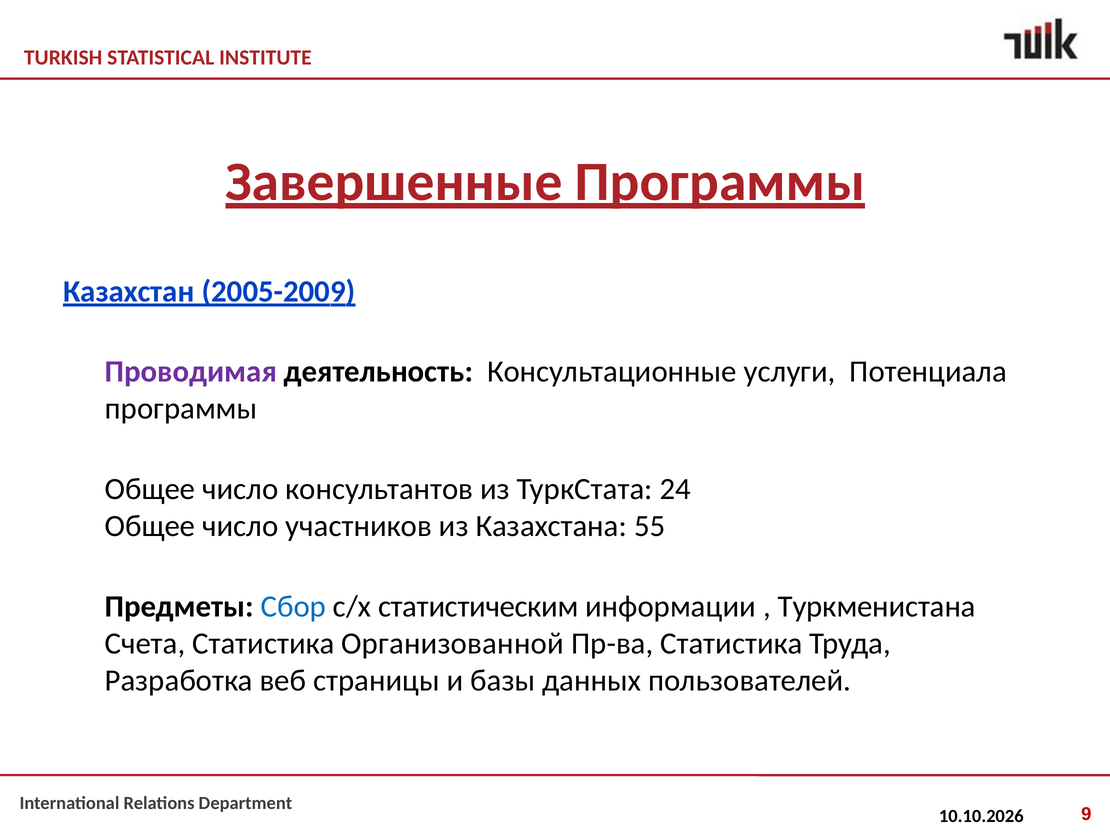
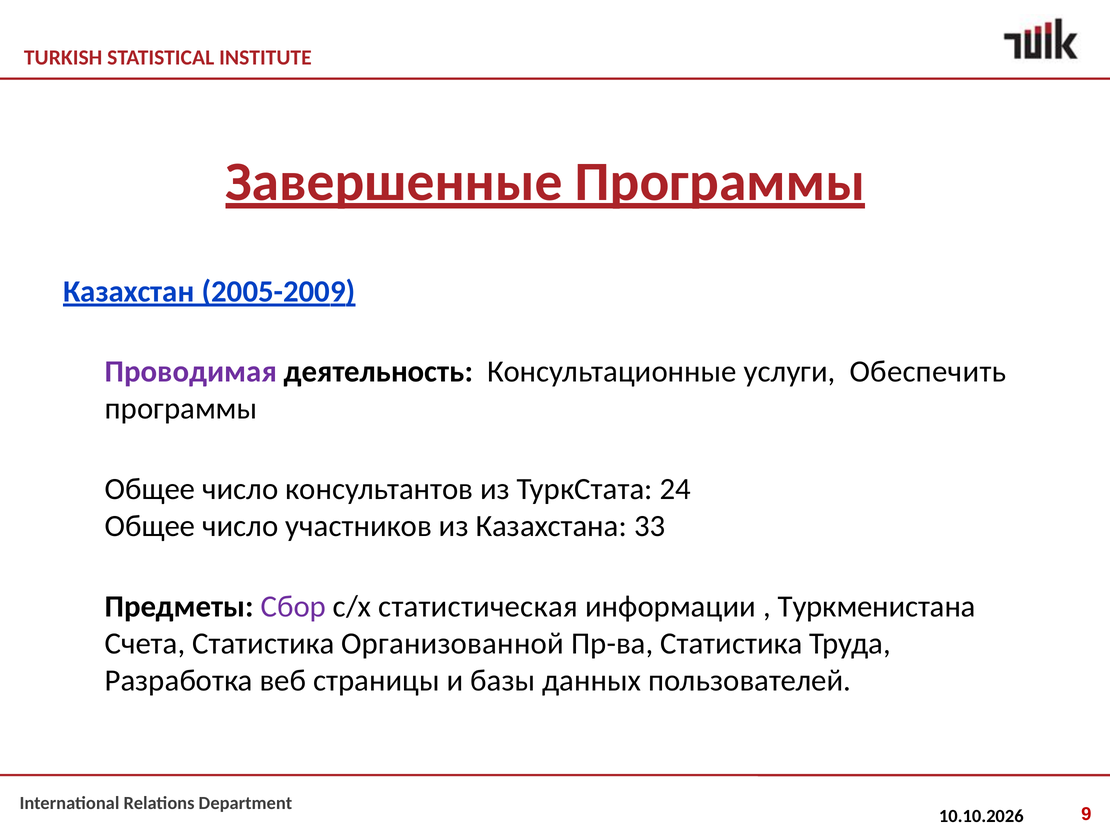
Потенциала: Потенциала -> Обеспечить (928, 372)
55: 55 -> 33 (650, 526)
Сбор colour: blue -> purple (293, 606)
статистическим: статистическим -> статистическая (478, 606)
